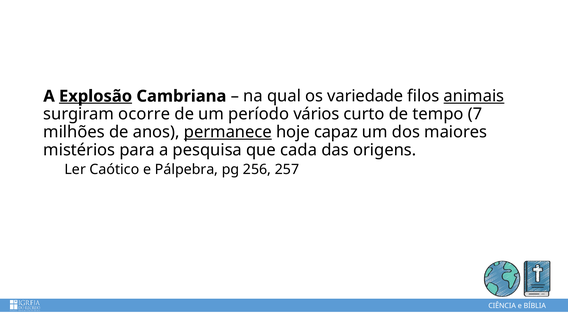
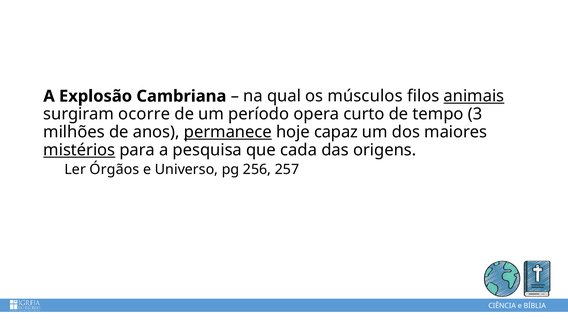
Explosão underline: present -> none (96, 96)
variedade: variedade -> músculos (365, 96)
vários: vários -> opera (316, 114)
7: 7 -> 3 (475, 114)
mistérios underline: none -> present (79, 150)
Caótico: Caótico -> Órgãos (114, 169)
Pálpebra: Pálpebra -> Universo (186, 169)
